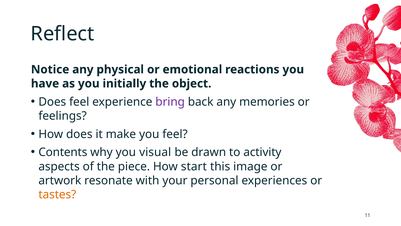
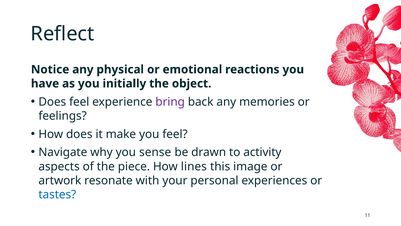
Contents: Contents -> Navigate (63, 152)
visual: visual -> sense (155, 152)
start: start -> lines (194, 166)
tastes colour: orange -> blue (57, 194)
